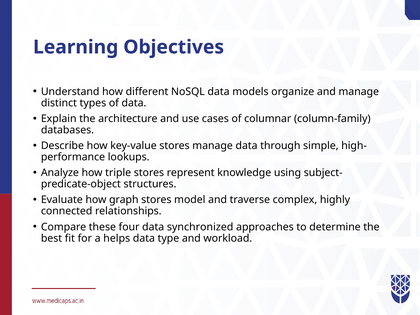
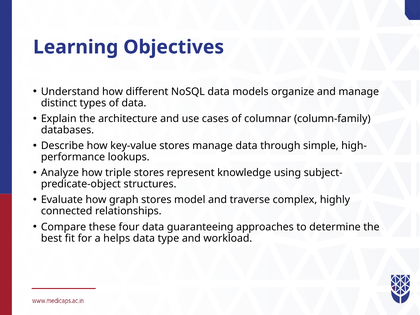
synchronized: synchronized -> guaranteeing (200, 227)
